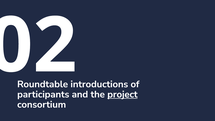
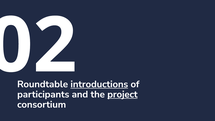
introductions underline: none -> present (99, 84)
